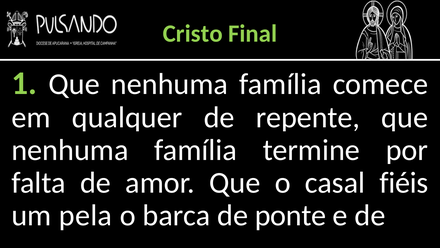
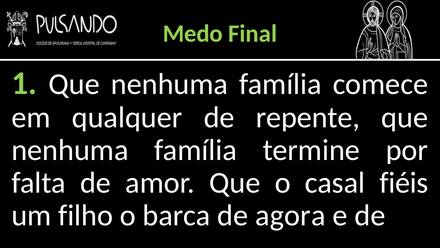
Cristo: Cristo -> Medo (193, 33)
pela: pela -> filho (86, 215)
ponte: ponte -> agora (290, 215)
